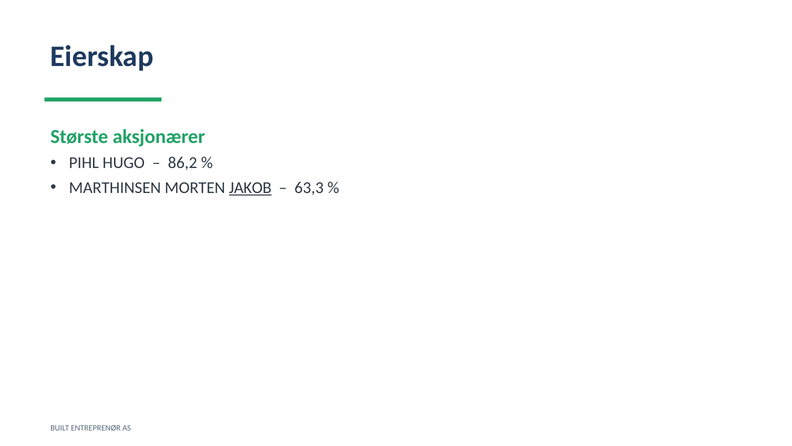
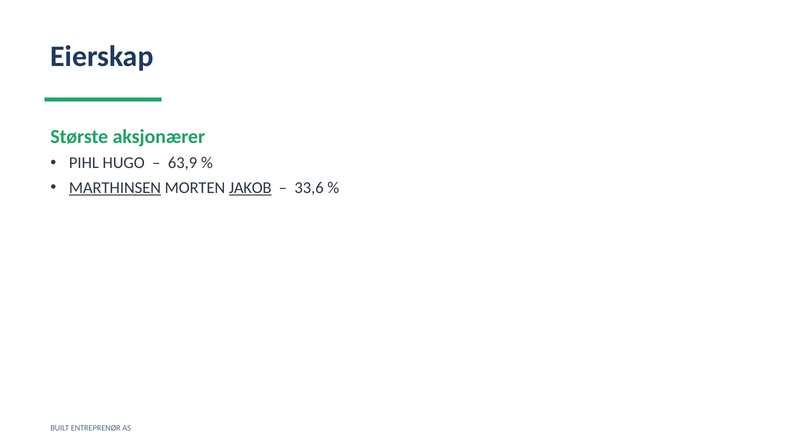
86,2: 86,2 -> 63,9 (183, 163)
MARTHINSEN underline: none -> present (115, 188)
63,3: 63,3 -> 33,6 (309, 188)
